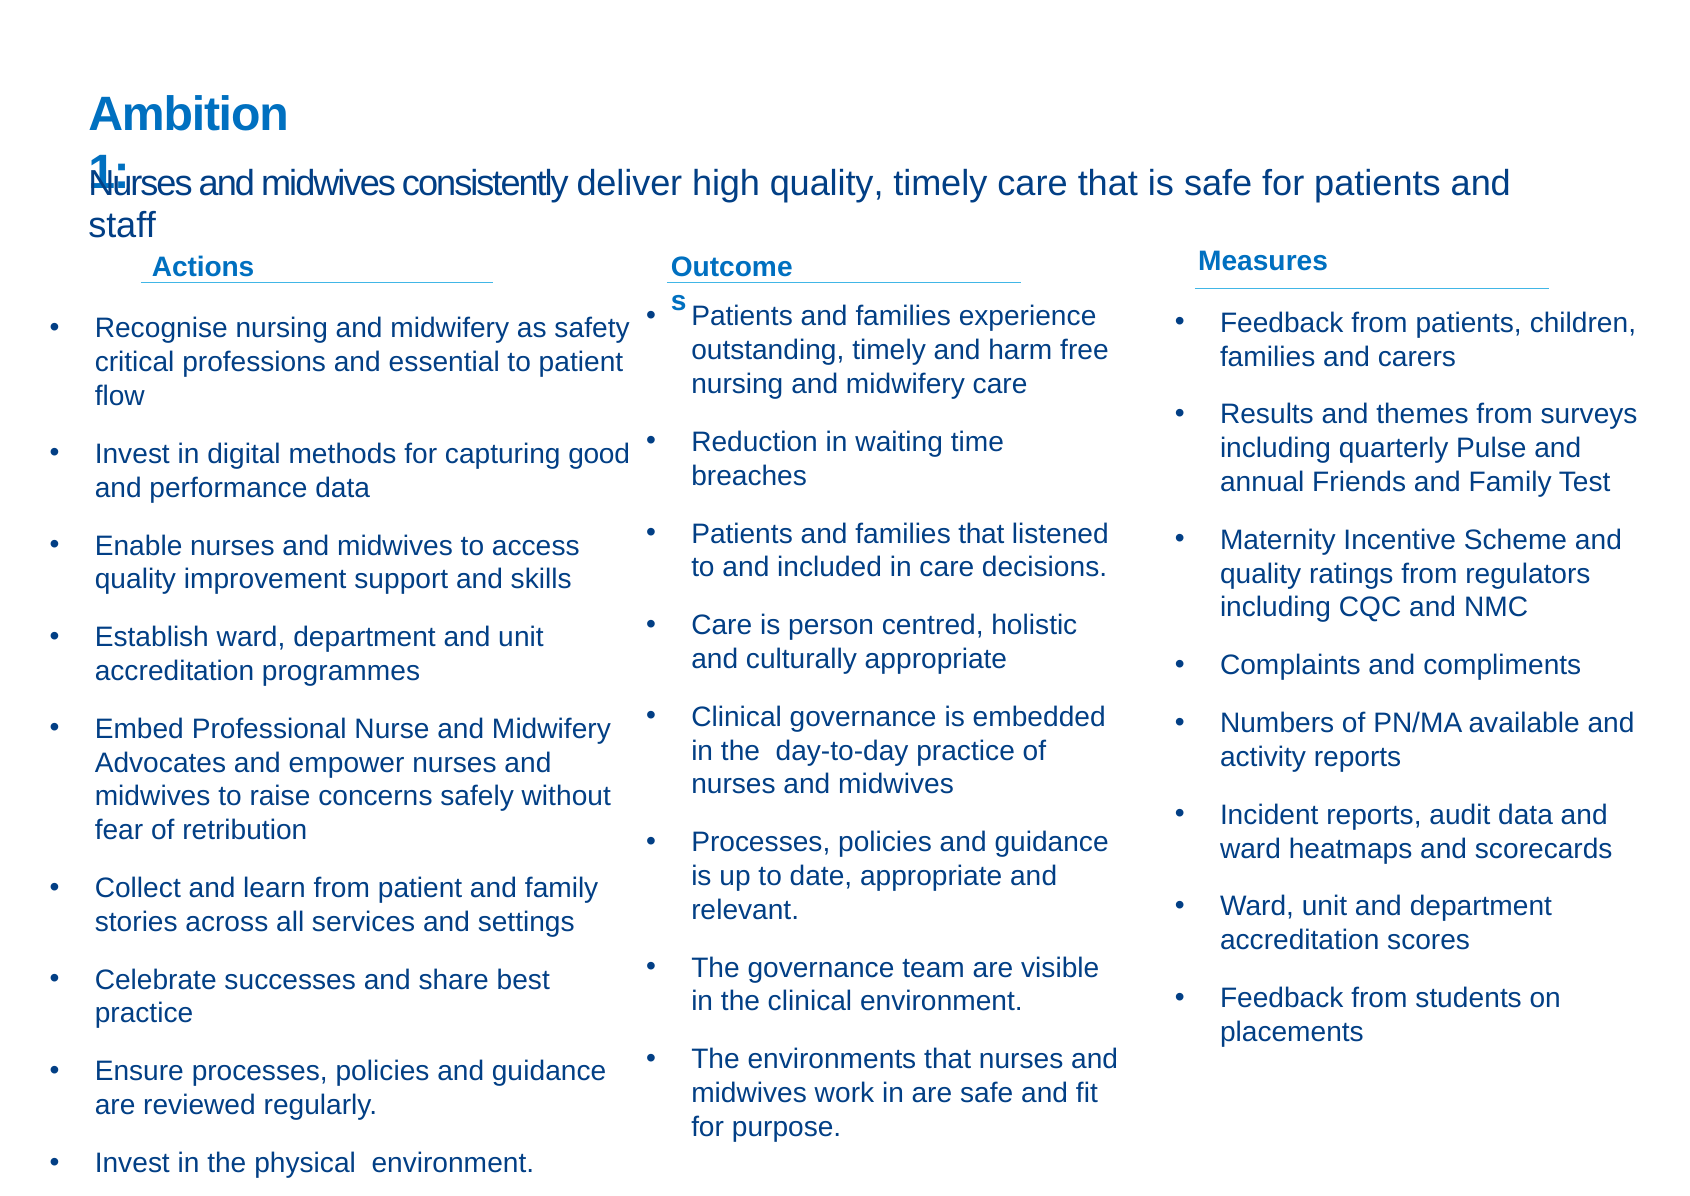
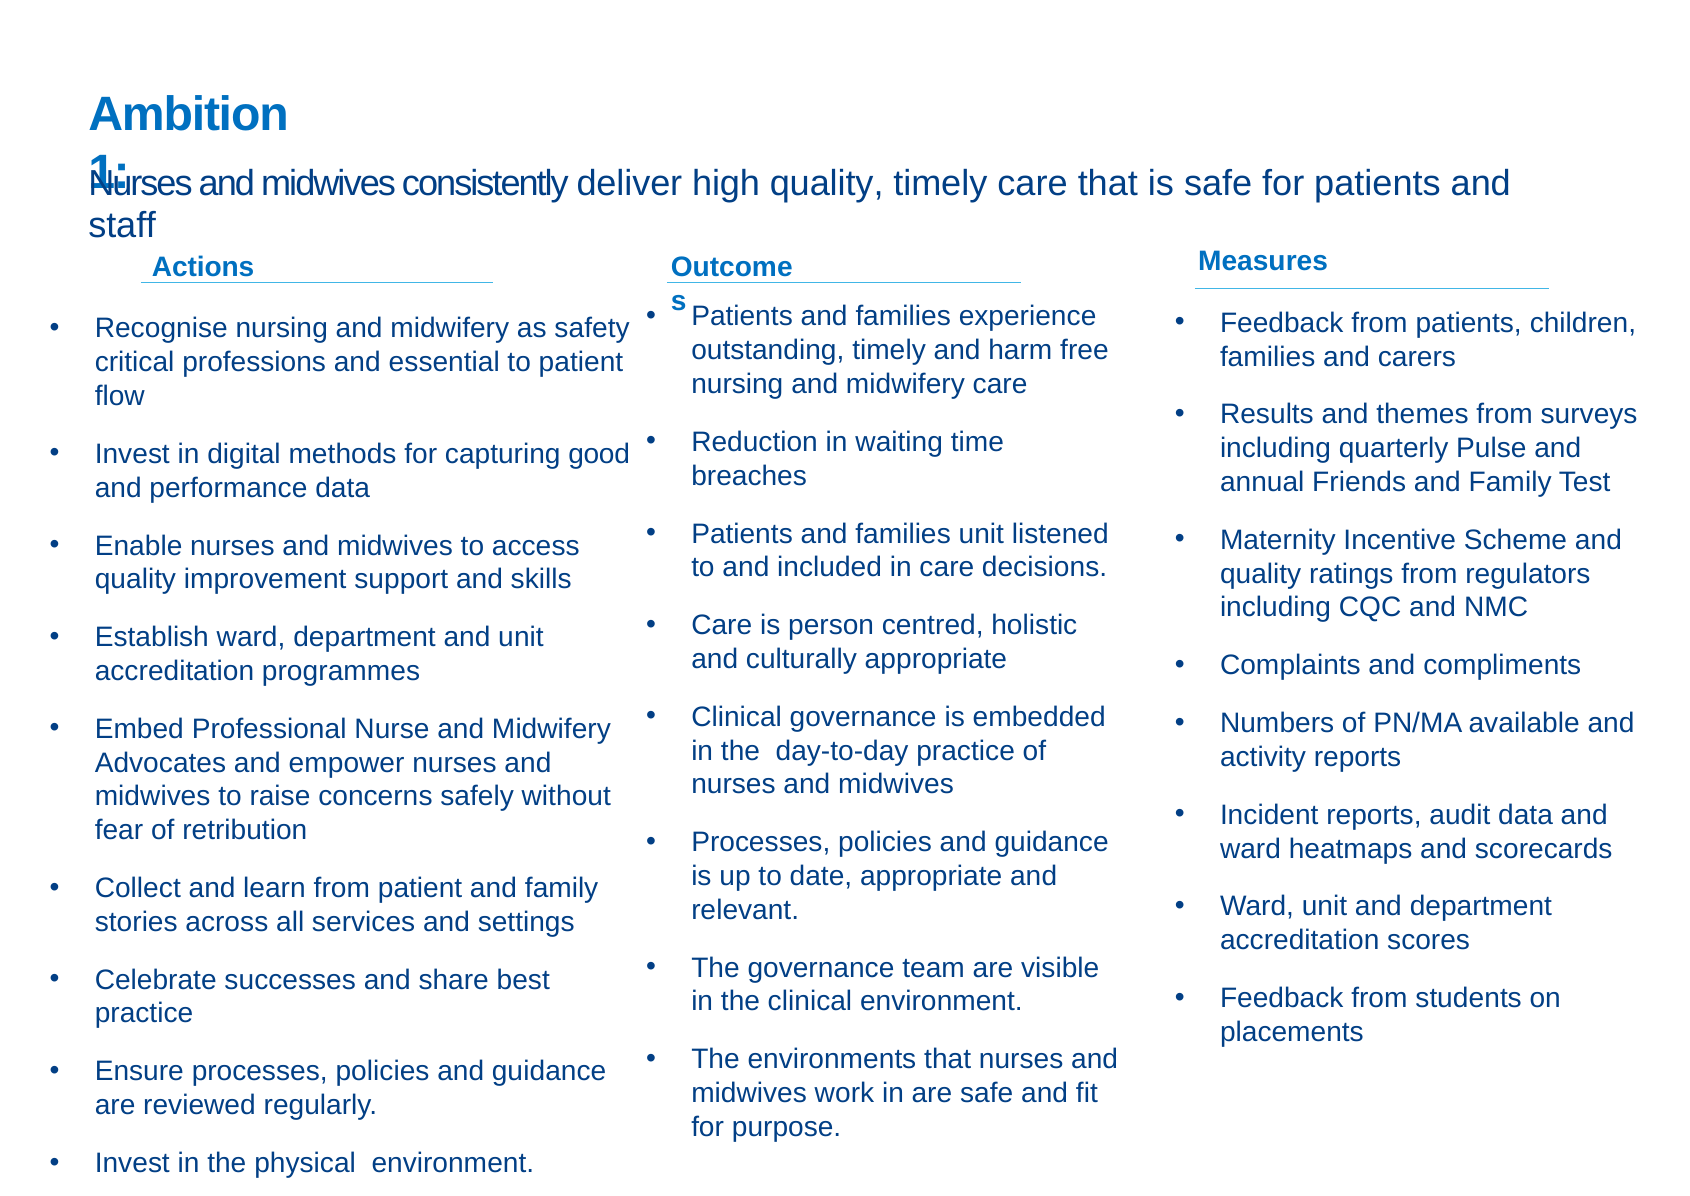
families that: that -> unit (981, 533)
